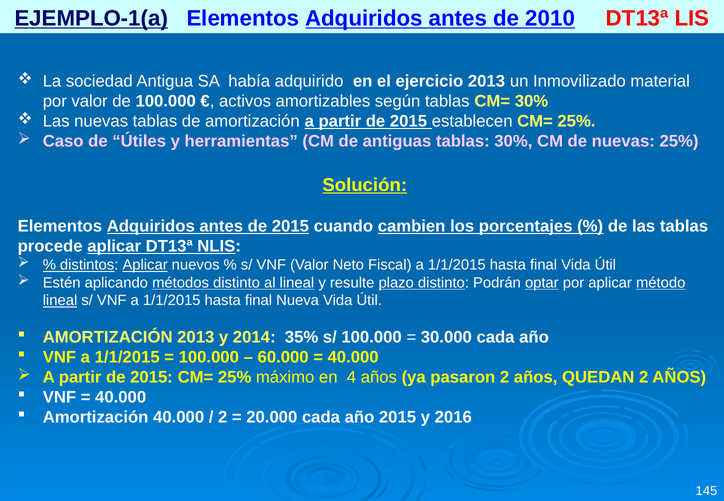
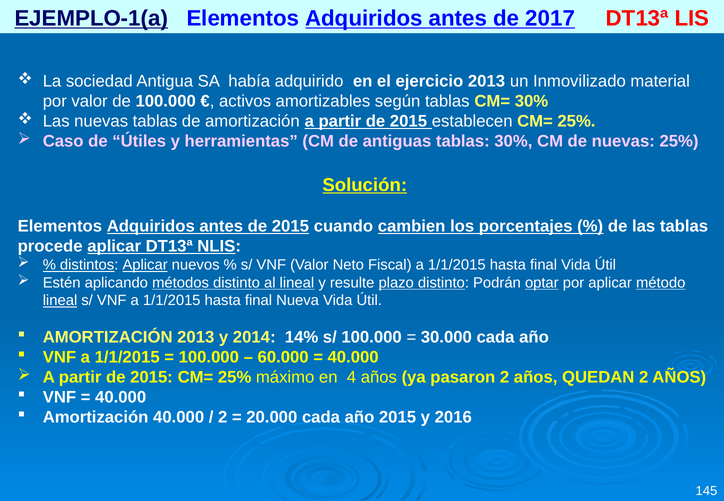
2010: 2010 -> 2017 (550, 18)
35%: 35% -> 14% (302, 337)
